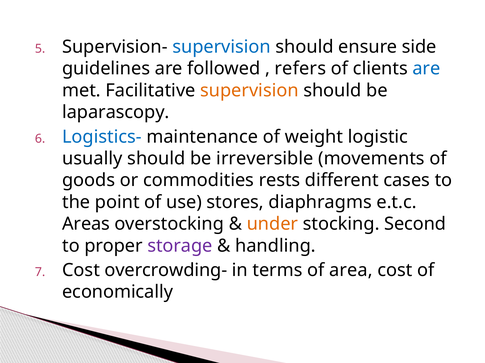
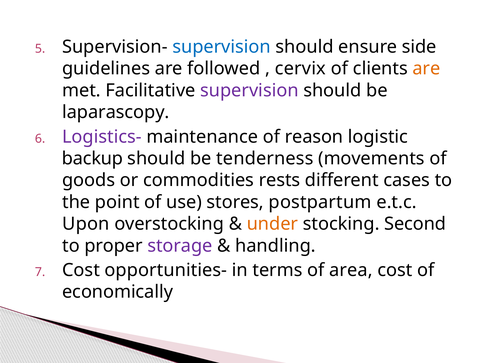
refers: refers -> cervix (300, 69)
are colour: blue -> orange (426, 69)
supervision colour: orange -> purple (249, 91)
Logistics- colour: blue -> purple (102, 137)
weight: weight -> reason (314, 137)
usually: usually -> backup (92, 159)
irreversible: irreversible -> tenderness (265, 159)
diaphragms: diaphragms -> postpartum (320, 203)
Areas: Areas -> Upon (86, 224)
overcrowding-: overcrowding- -> opportunities- (166, 271)
